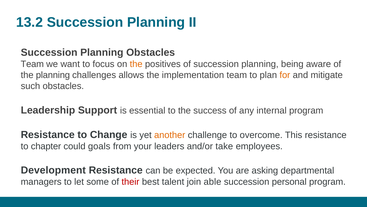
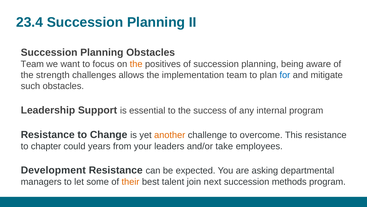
13.2: 13.2 -> 23.4 (30, 22)
the planning: planning -> strength (53, 75)
for colour: orange -> blue (285, 75)
goals: goals -> years (99, 146)
their colour: red -> orange (131, 181)
able: able -> next (212, 181)
personal: personal -> methods (289, 181)
